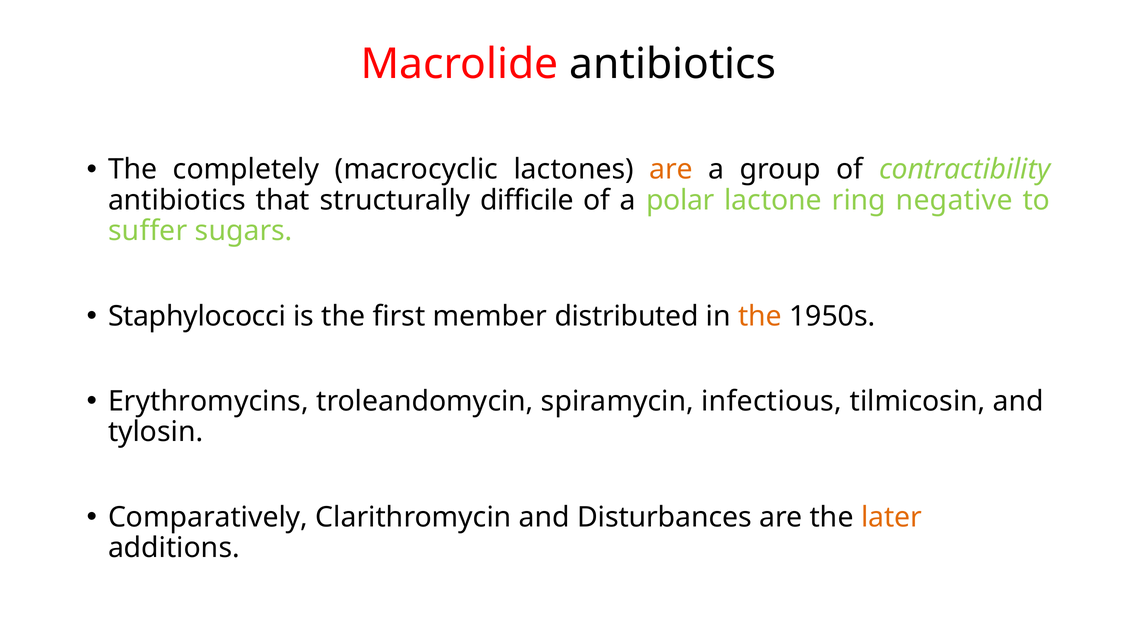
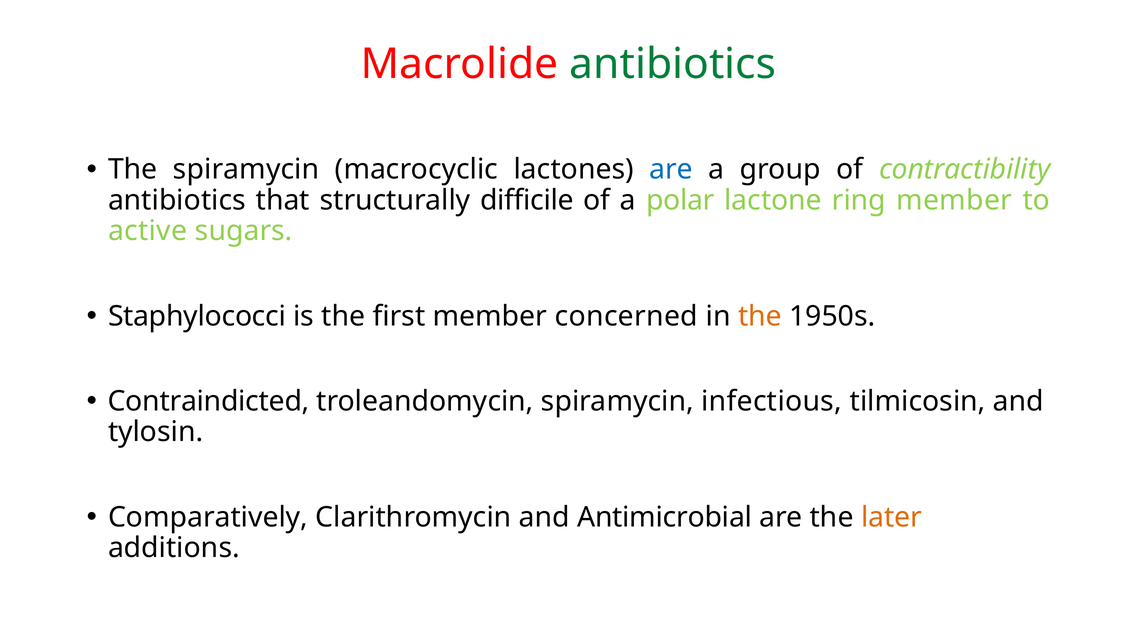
antibiotics colour: black -> green (673, 64)
The completely: completely -> spiramycin (246, 169)
are colour: orange -> blue (671, 169)
ring negative: negative -> member (954, 200)
suffer: suffer -> active (148, 231)
distributed: distributed -> concerned (626, 316)
Erythromycins: Erythromycins -> Contraindicted (209, 401)
Disturbances: Disturbances -> Antimicrobial (665, 517)
